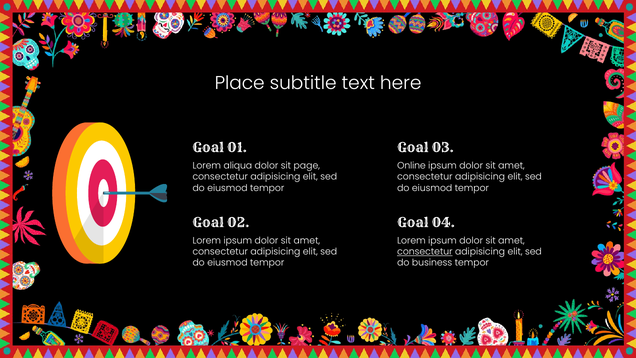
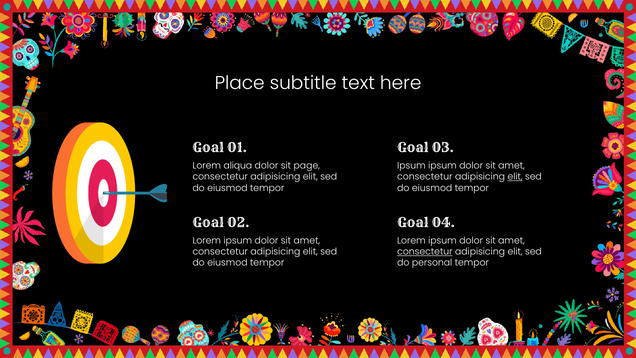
Online: Online -> Ipsum (411, 166)
elit underline: none -> present (515, 177)
business: business -> personal (432, 263)
